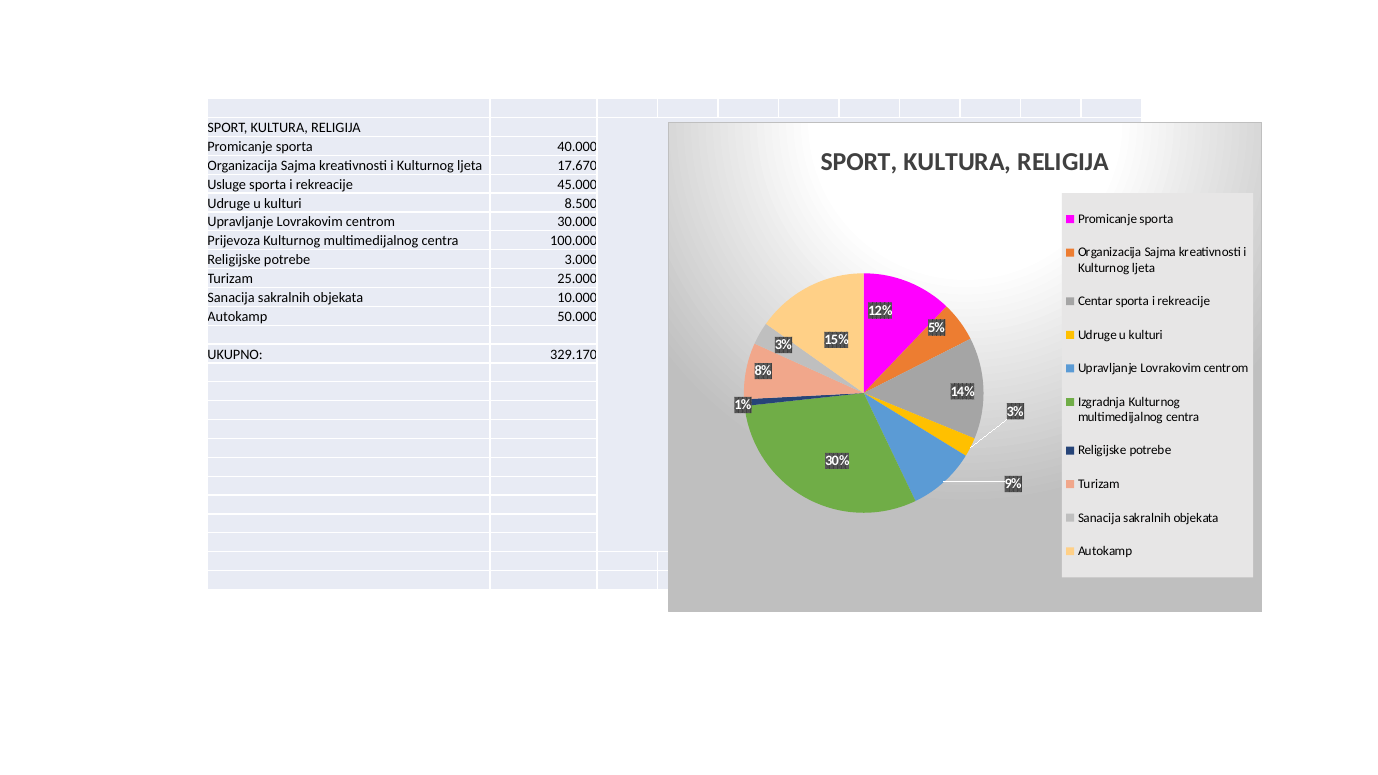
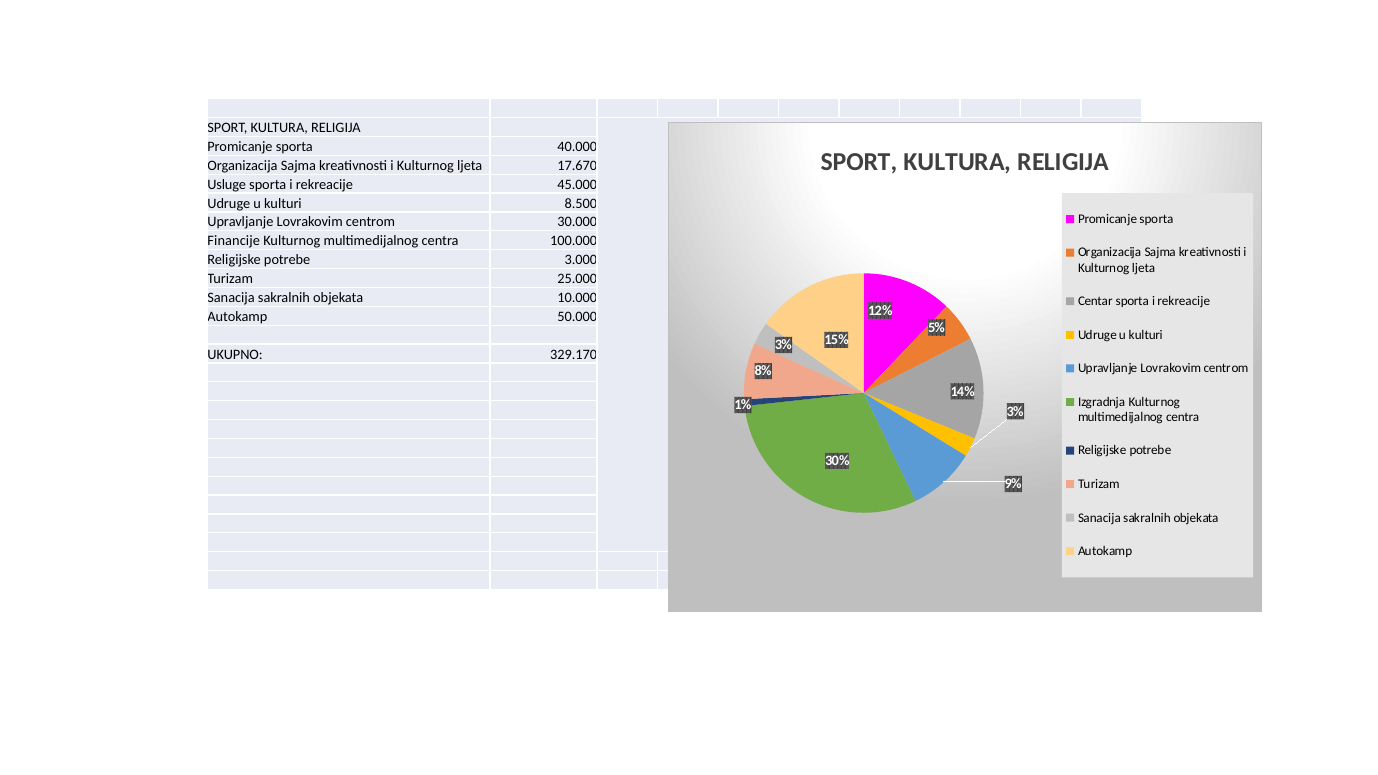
Prijevoza: Prijevoza -> Financije (234, 241)
